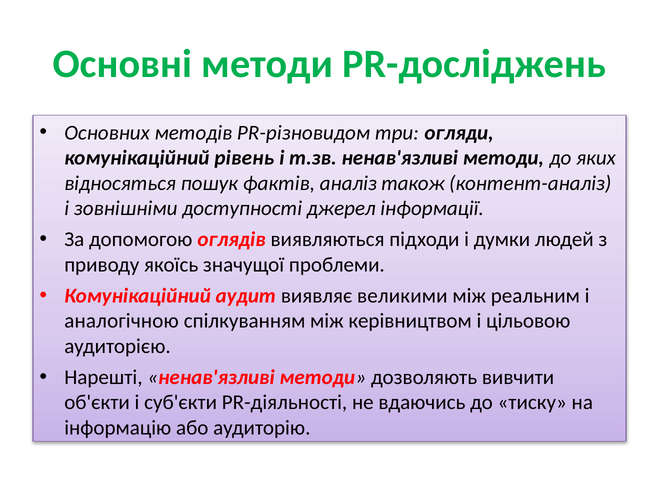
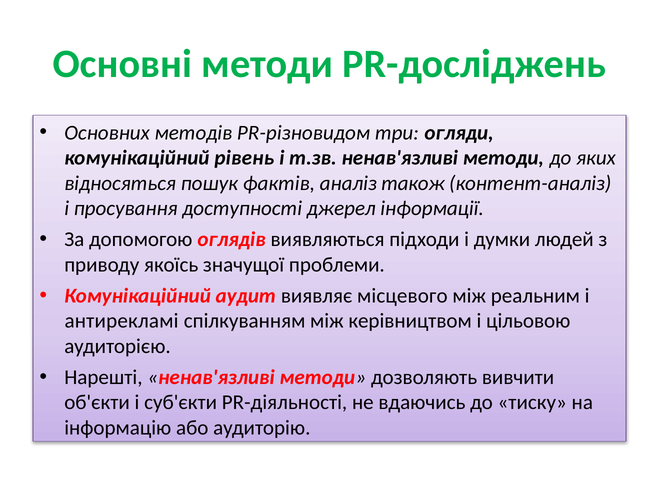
зовнішніми: зовнішніми -> просування (126, 208)
великими: великими -> місцевого (402, 296)
аналогічною: аналогічною -> антирекламі (122, 321)
